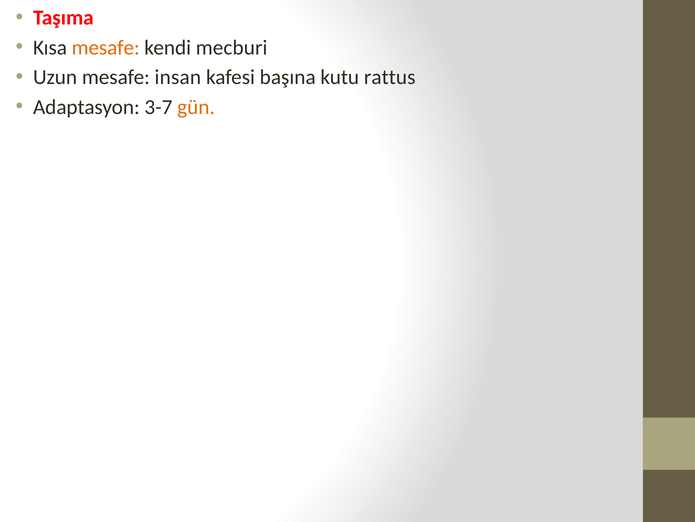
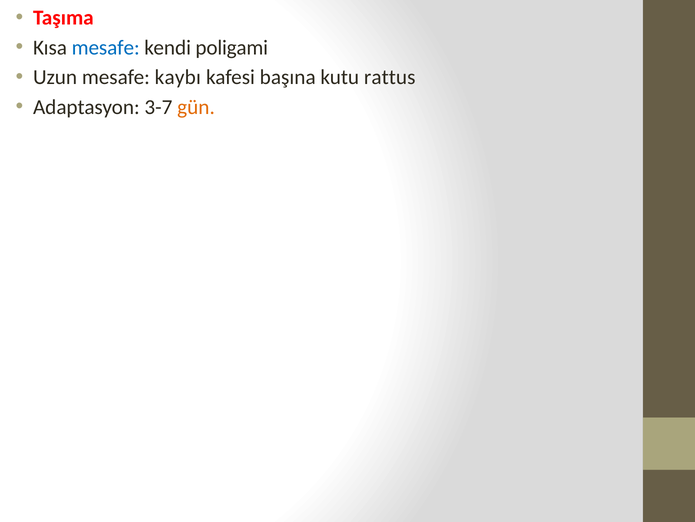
mesafe colour: orange -> blue (106, 47)
mecburi: mecburi -> poligami (232, 47)
insan: insan -> kaybı (178, 77)
